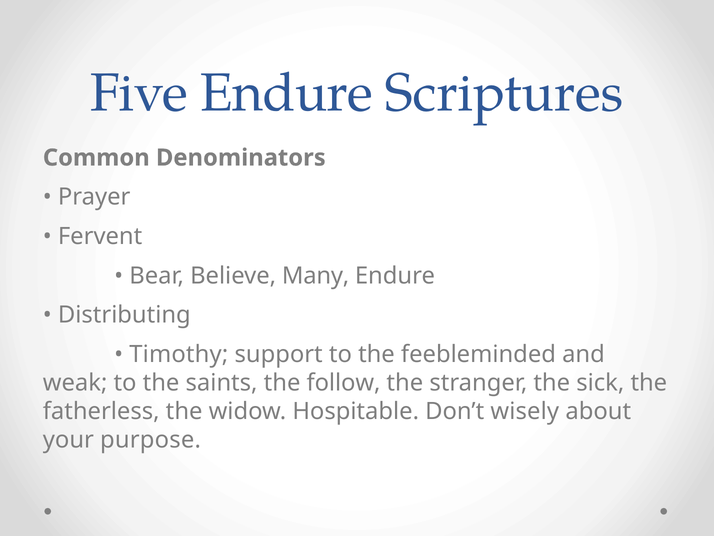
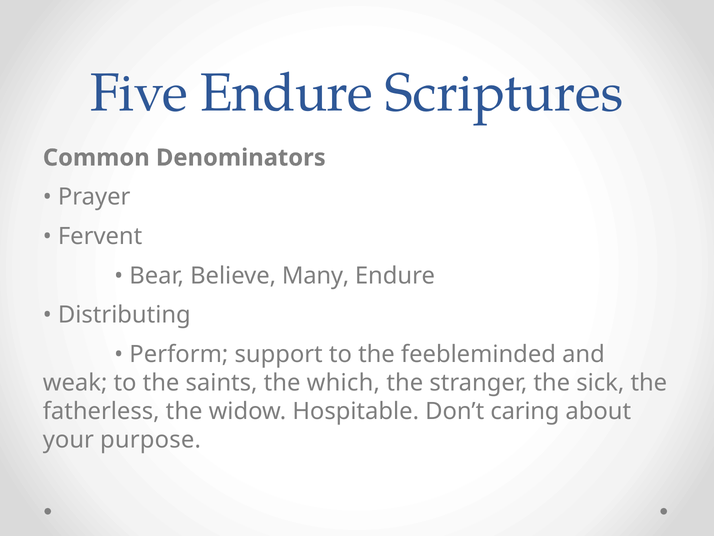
Timothy: Timothy -> Perform (179, 354)
follow: follow -> which (343, 383)
wisely: wisely -> caring (525, 411)
